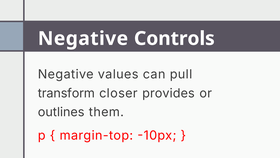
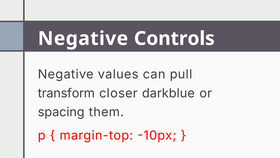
provides: provides -> darkblue (168, 93)
outlines: outlines -> spacing (61, 112)
